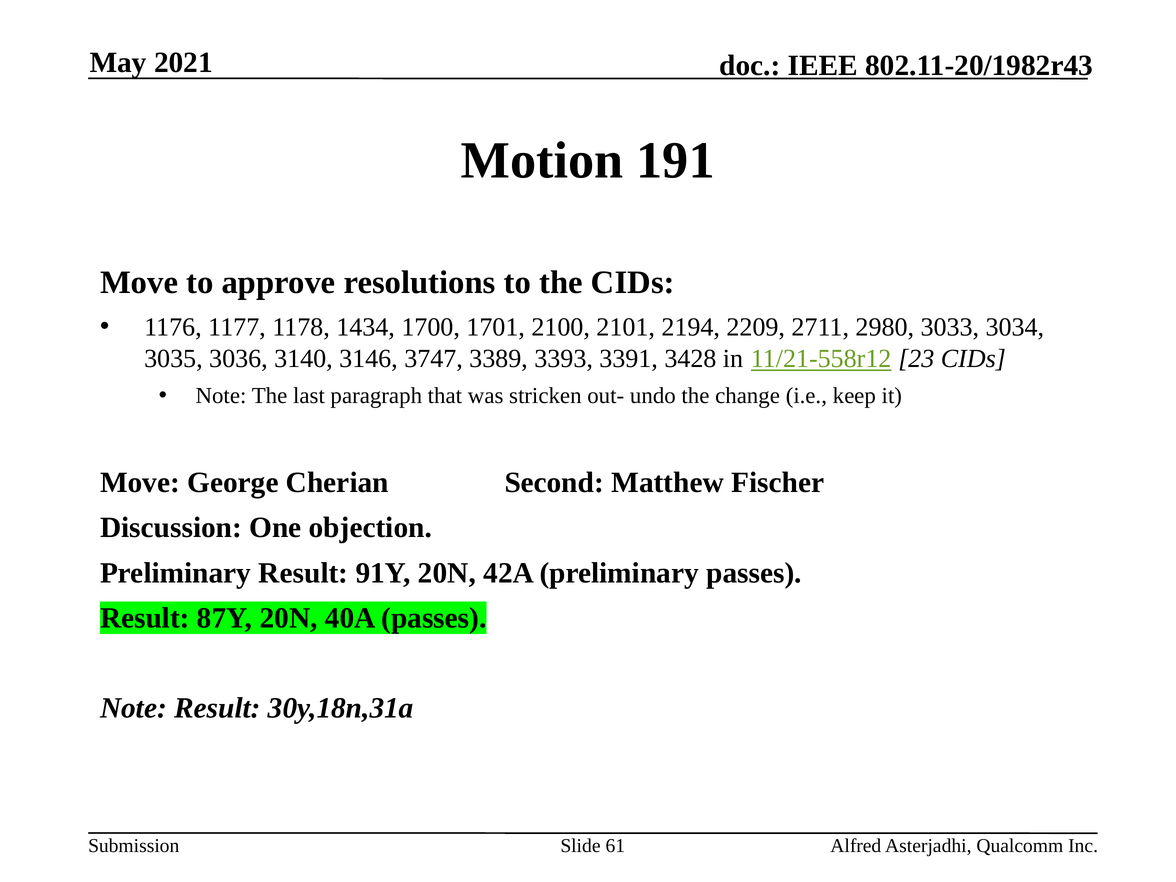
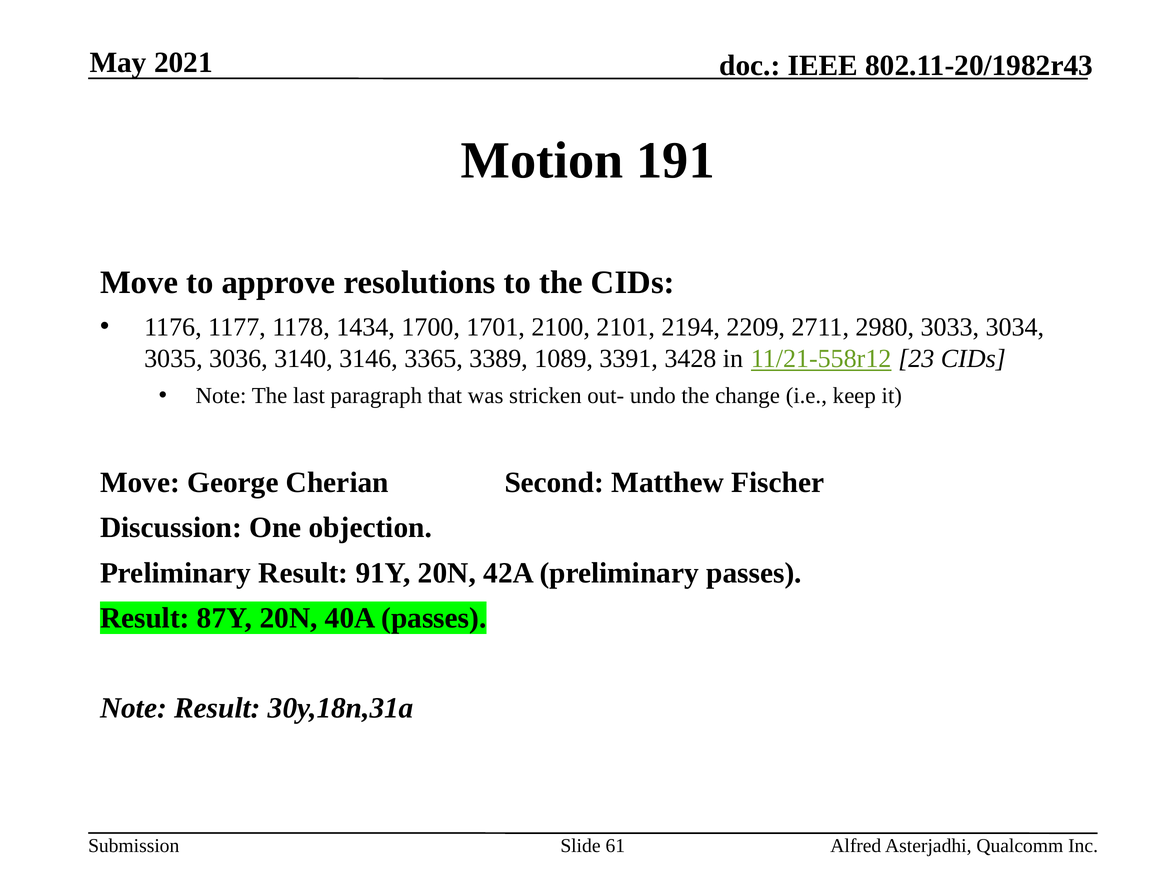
3747: 3747 -> 3365 (434, 359)
3393: 3393 -> 1089 (564, 359)
